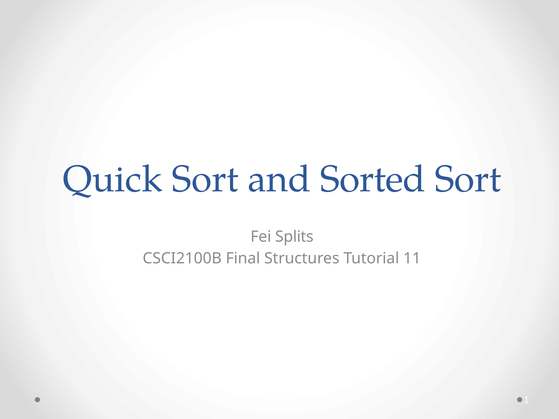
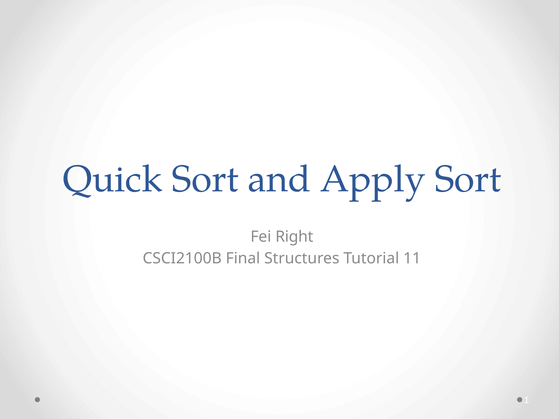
Sorted: Sorted -> Apply (373, 179)
Splits: Splits -> Right (294, 237)
